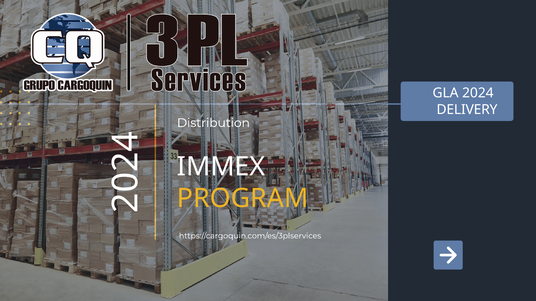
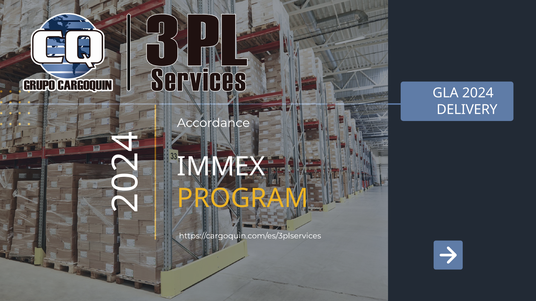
Distribution: Distribution -> Accordance (213, 123)
